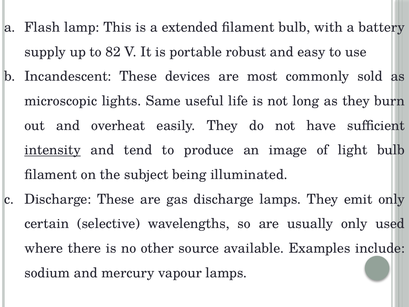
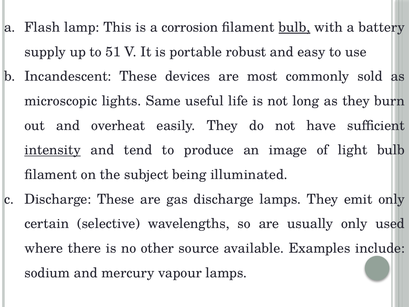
extended: extended -> corrosion (190, 27)
bulb underline: none -> present (294, 27)
82: 82 -> 51 (113, 52)
